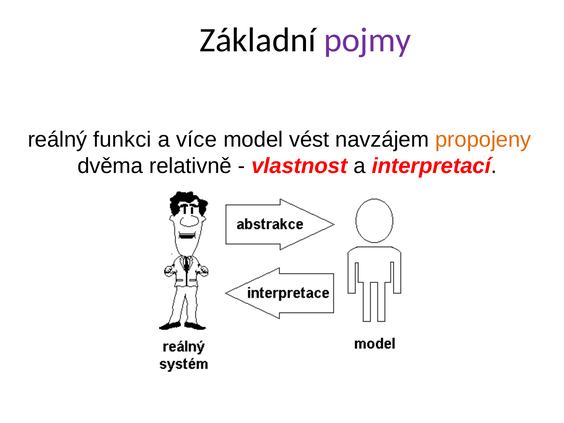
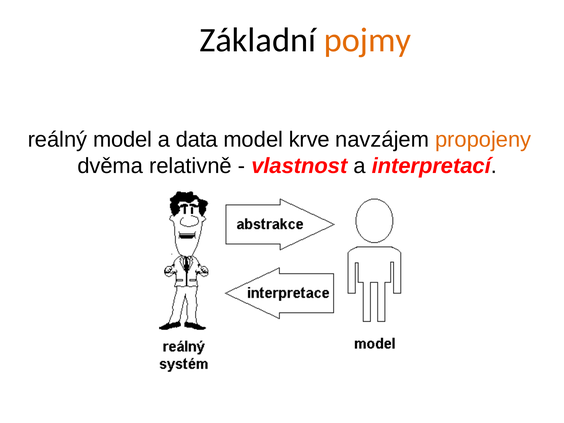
pojmy colour: purple -> orange (367, 40)
reálný funkci: funkci -> model (123, 140)
více: více -> data (197, 140)
vést: vést -> krve (309, 140)
